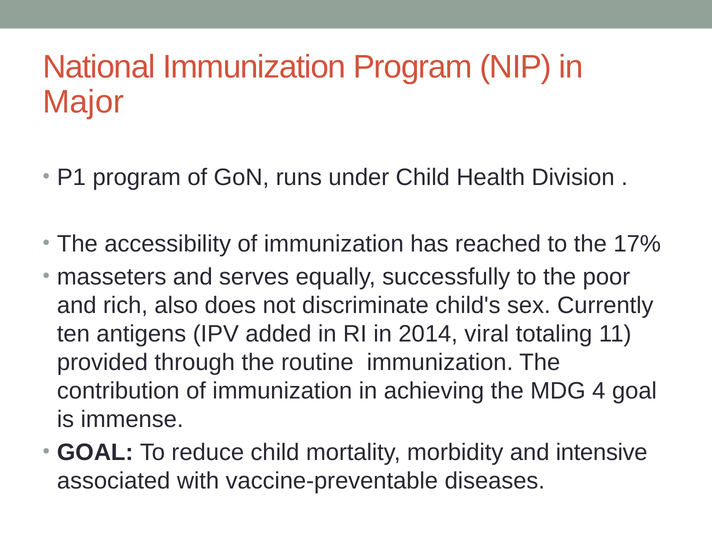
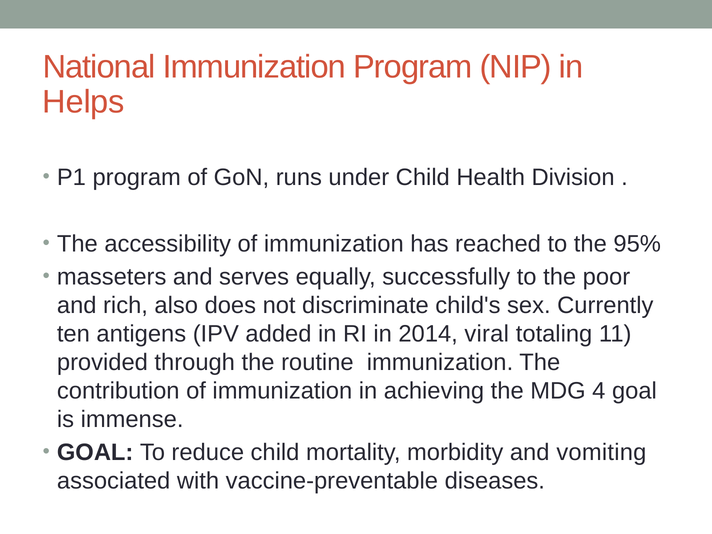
Major: Major -> Helps (84, 102)
17%: 17% -> 95% (637, 244)
intensive: intensive -> vomiting (601, 453)
